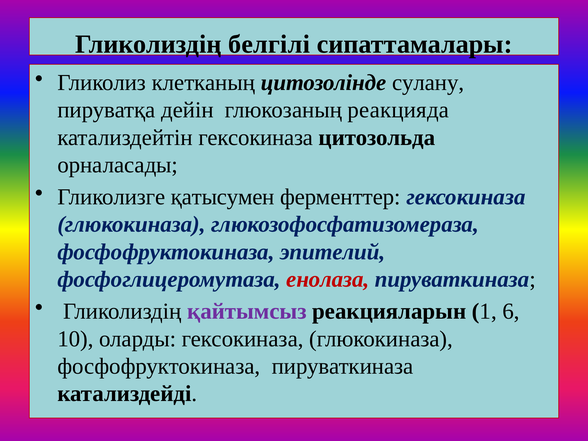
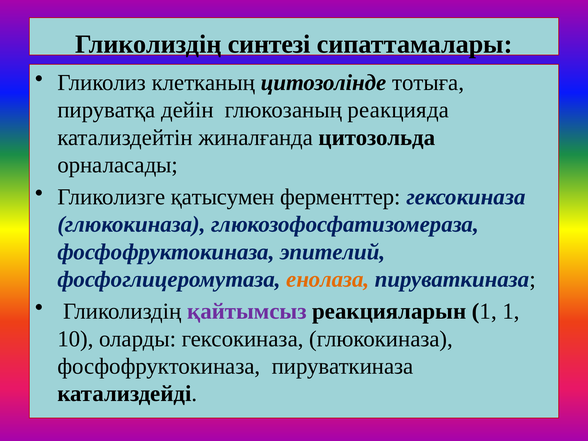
белгілі: белгілі -> синтезі (269, 44)
сулану: сулану -> тотыға (428, 83)
катализдейтін гексокиназа: гексокиназа -> жиналғанда (256, 137)
енолаза colour: red -> orange (328, 279)
1 6: 6 -> 1 (511, 311)
